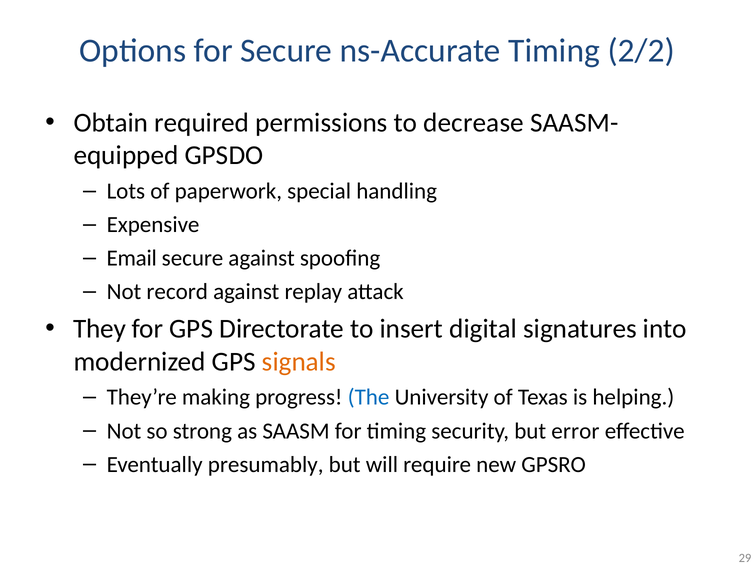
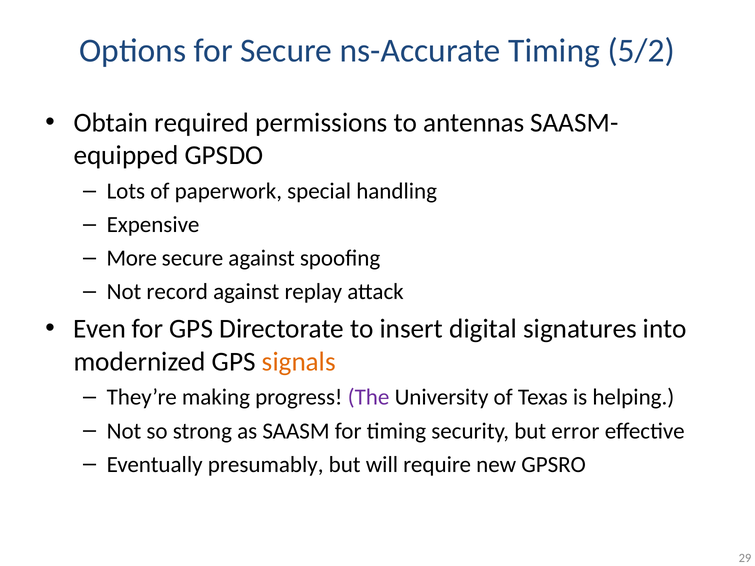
2/2: 2/2 -> 5/2 (641, 51)
decrease: decrease -> antennas (474, 123)
Email: Email -> More (132, 258)
They: They -> Even (100, 329)
The colour: blue -> purple (369, 398)
